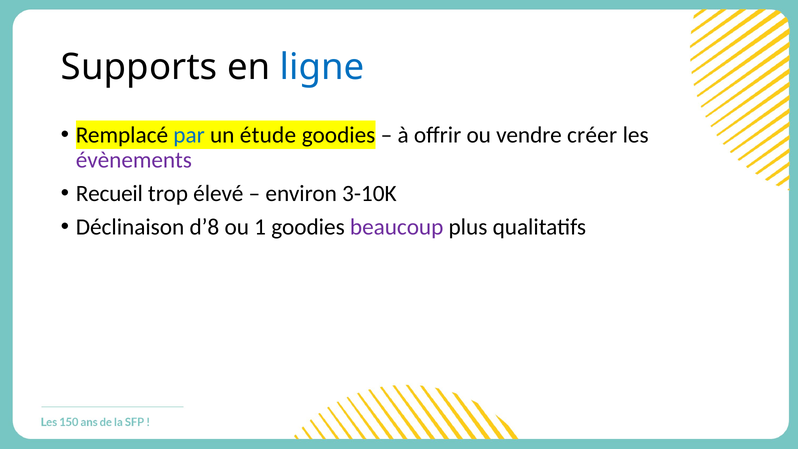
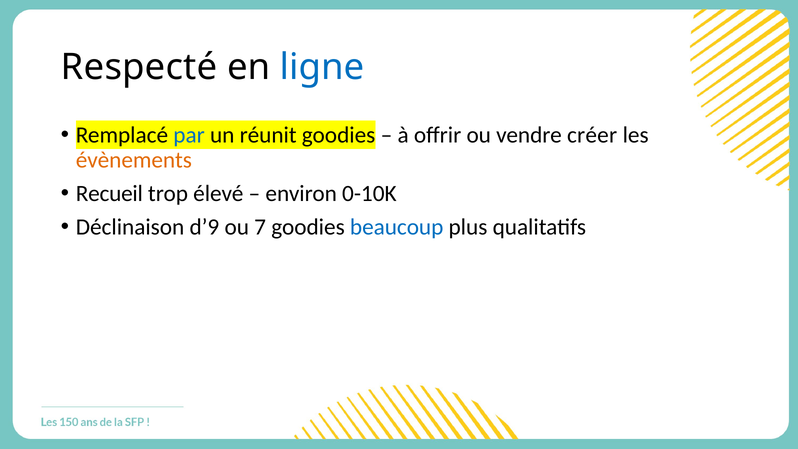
Supports: Supports -> Respecté (139, 67)
étude: étude -> réunit (268, 135)
évènements colour: purple -> orange (134, 160)
3-10K: 3-10K -> 0-10K (369, 194)
d’8: d’8 -> d’9 (204, 227)
1: 1 -> 7 (260, 227)
beaucoup colour: purple -> blue (397, 227)
